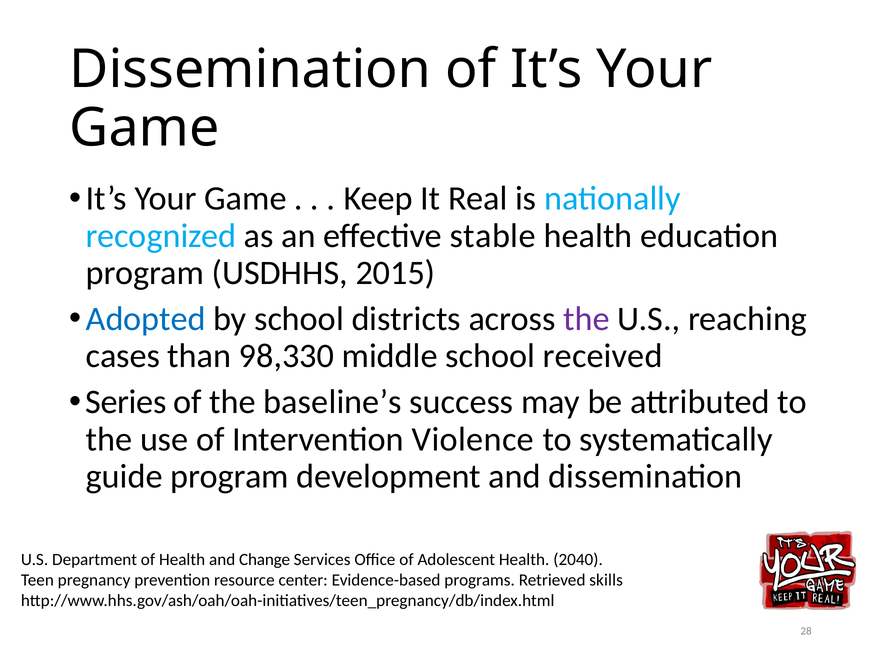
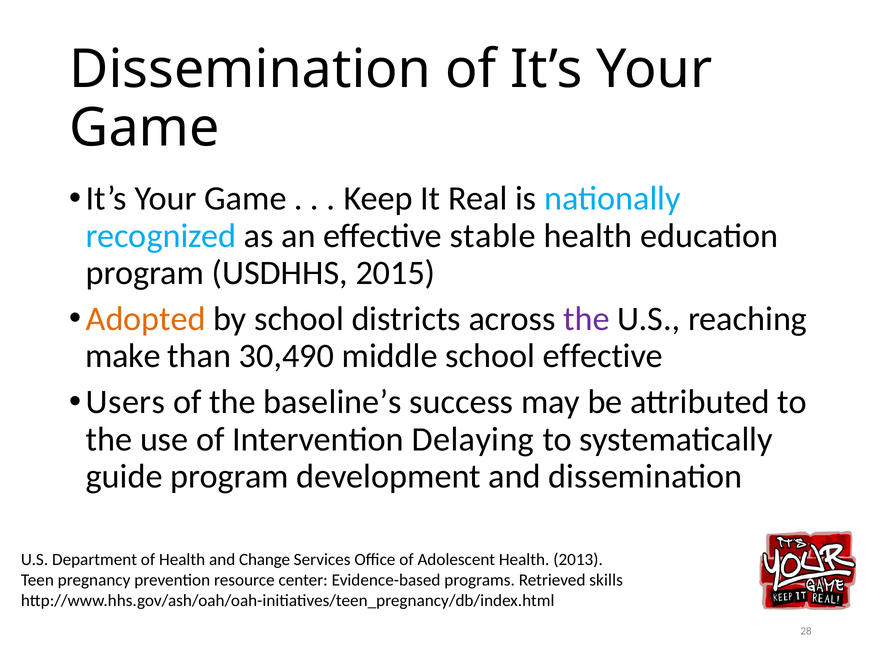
Adopted colour: blue -> orange (146, 319)
cases: cases -> make (123, 356)
98,330: 98,330 -> 30,490 (286, 356)
school received: received -> effective (603, 356)
Series: Series -> Users (126, 402)
Violence: Violence -> Delaying (473, 439)
2040: 2040 -> 2013 (578, 559)
